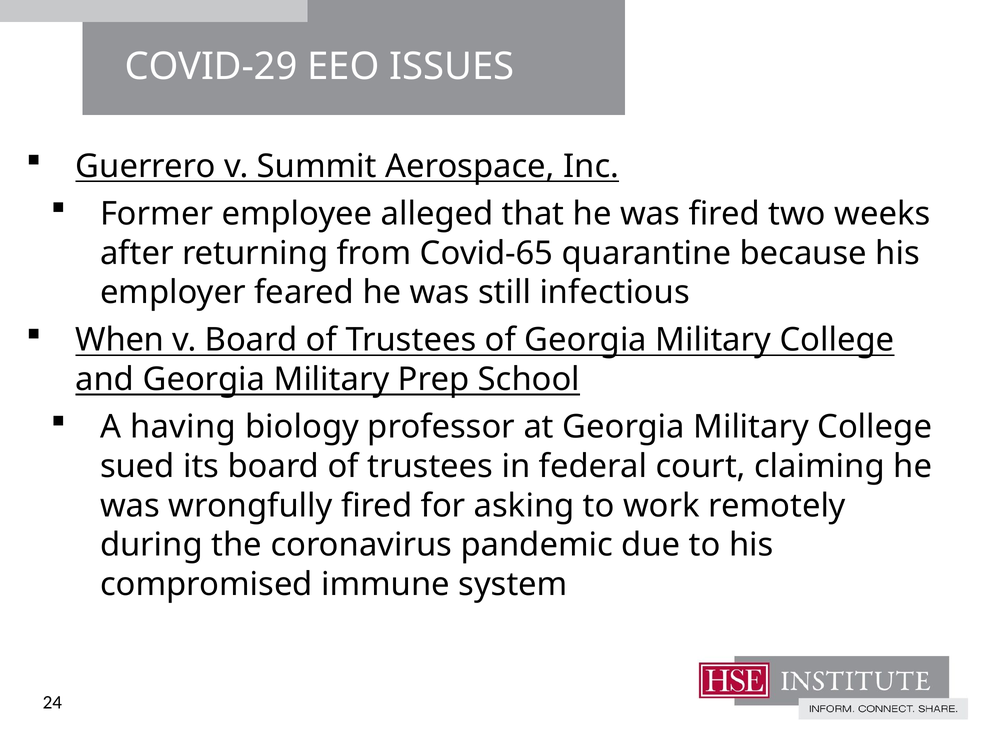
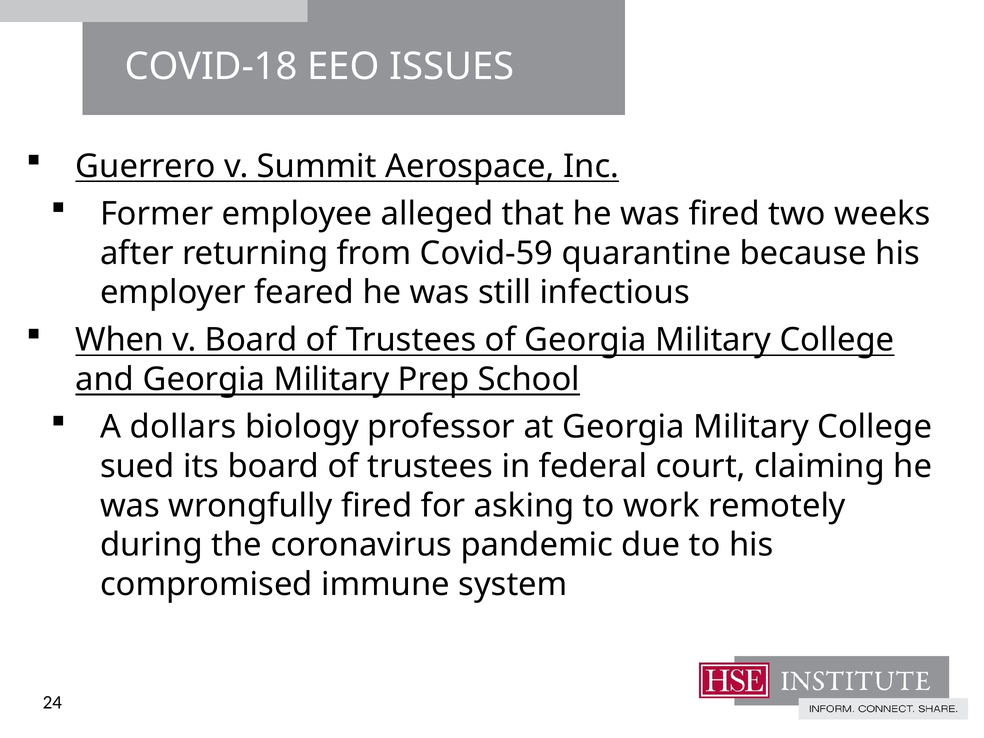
COVID-29: COVID-29 -> COVID-18 (211, 67)
Covid-65: Covid-65 -> Covid-59 (487, 253)
having: having -> dollars (183, 427)
